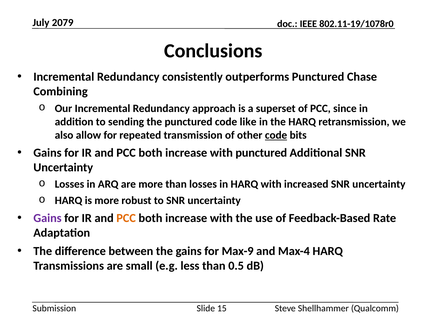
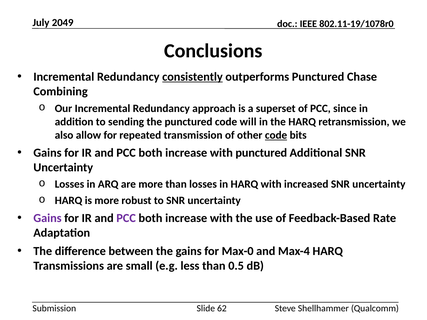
2079: 2079 -> 2049 (63, 23)
consistently underline: none -> present (192, 77)
like: like -> will (248, 122)
PCC colour: orange -> purple (126, 218)
Max-9: Max-9 -> Max-0 (238, 251)
15: 15 -> 62 (222, 309)
